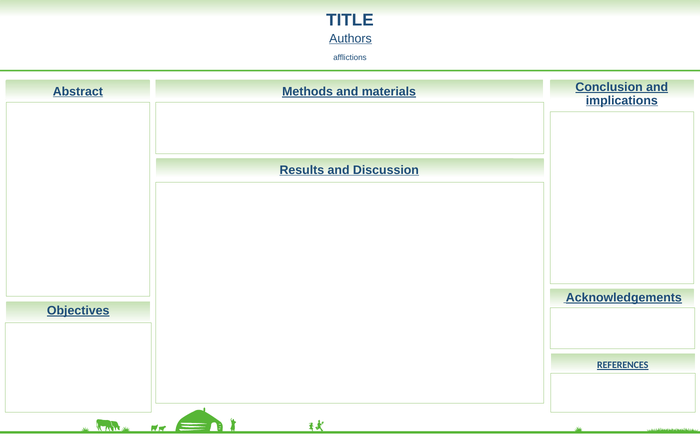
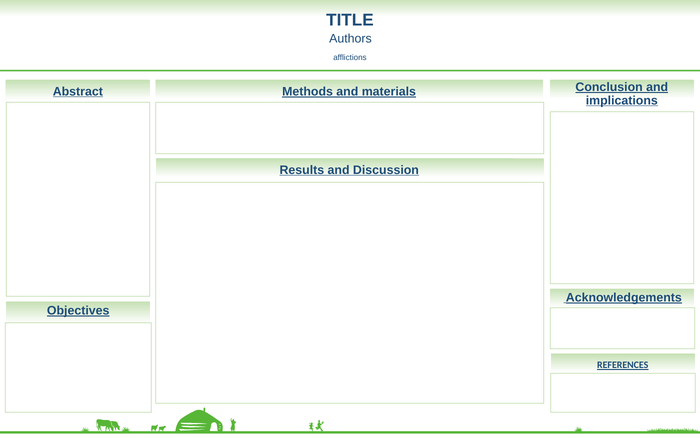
Authors underline: present -> none (351, 39)
